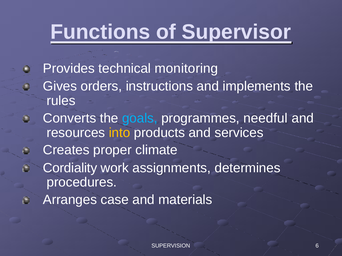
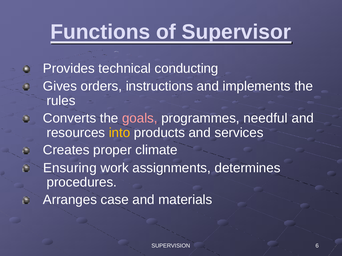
monitoring: monitoring -> conducting (187, 69)
goals colour: light blue -> pink (140, 118)
Cordiality: Cordiality -> Ensuring (70, 168)
